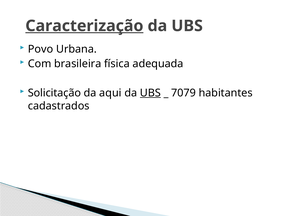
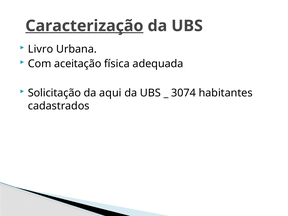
Povo: Povo -> Livro (41, 49)
brasileira: brasileira -> aceitação (78, 64)
UBS underline: present -> none (150, 93)
7079: 7079 -> 3074 (183, 93)
